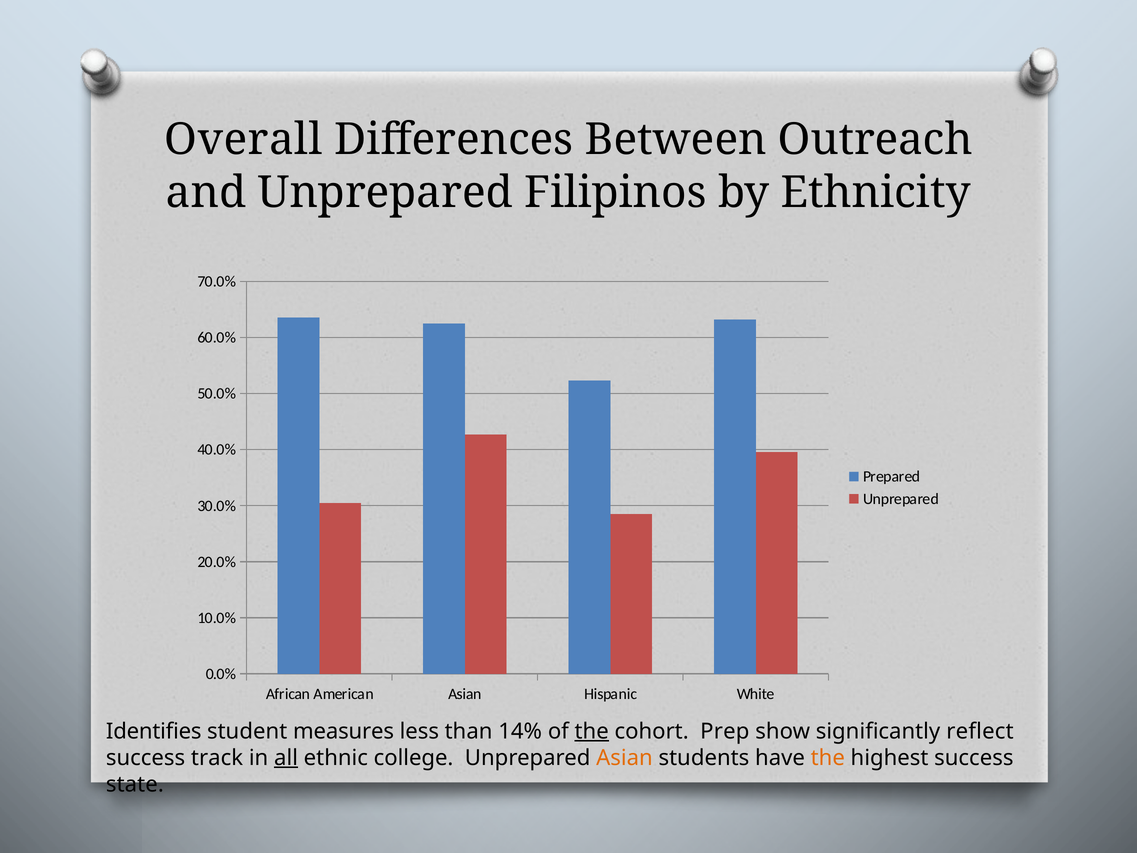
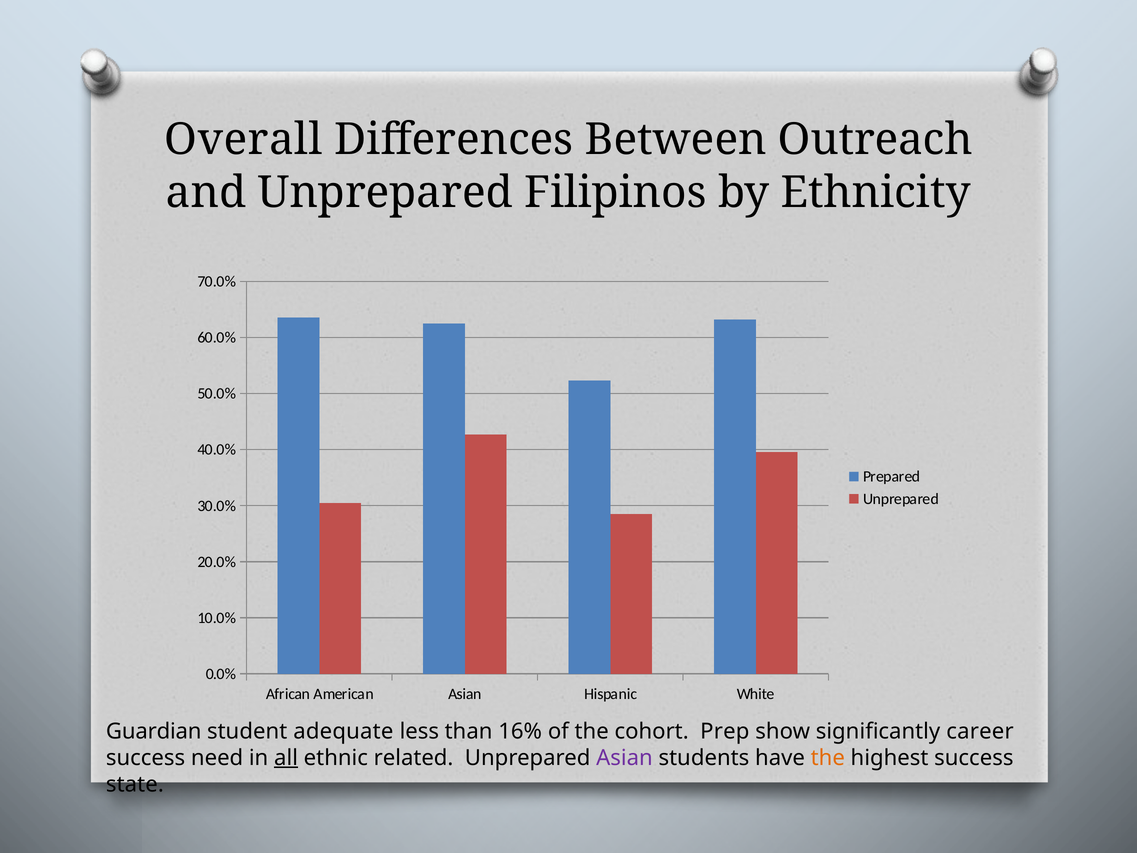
Identifies: Identifies -> Guardian (154, 731)
measures: measures -> adequate (343, 731)
14%: 14% -> 16% (520, 731)
the underline: present -> none (592, 731)
reflect: reflect -> career (980, 731)
track: track -> need (217, 758)
college: college -> related (414, 758)
Asian colour: orange -> purple (624, 758)
